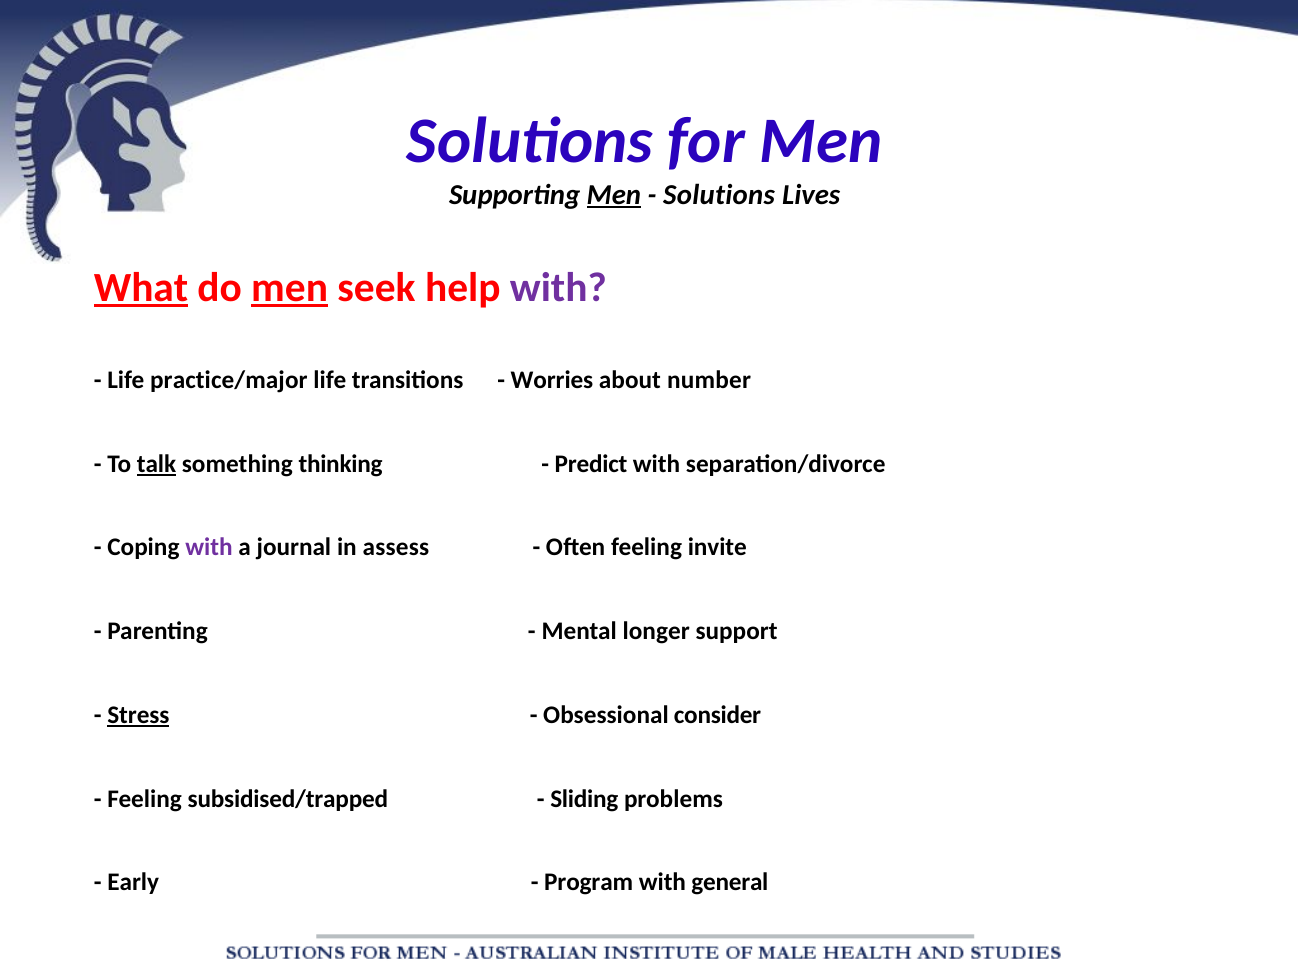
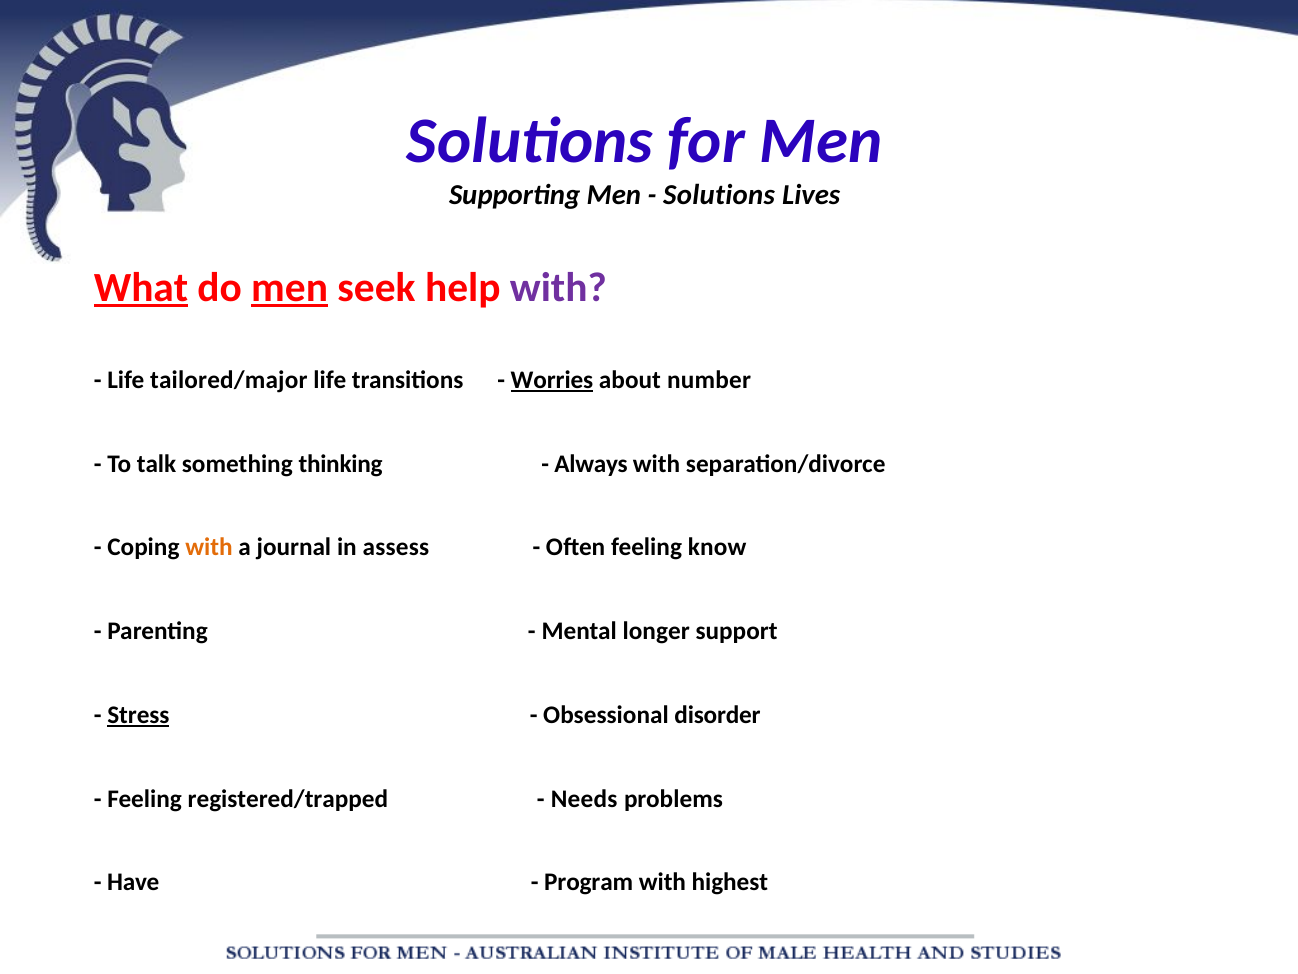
Men underline: present -> none (614, 195)
practice/major: practice/major -> tailored/major (229, 380)
Worries underline: none -> present (552, 380)
talk underline: present -> none (157, 464)
Predict: Predict -> Always (591, 464)
with colour: purple -> orange (209, 547)
invite: invite -> know (717, 547)
consider: consider -> disorder (718, 715)
subsidised/trapped: subsidised/trapped -> registered/trapped (288, 798)
Sliding: Sliding -> Needs (584, 798)
Early: Early -> Have (133, 882)
general: general -> highest (730, 882)
